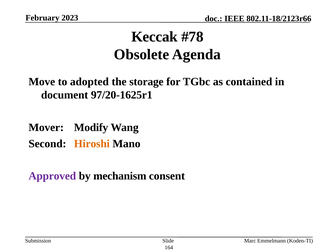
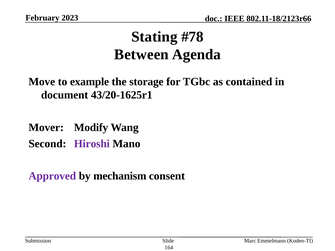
Keccak: Keccak -> Stating (154, 37)
Obsolete: Obsolete -> Between (141, 55)
adopted: adopted -> example (90, 82)
97/20-1625r1: 97/20-1625r1 -> 43/20-1625r1 (122, 95)
Hiroshi colour: orange -> purple (92, 144)
